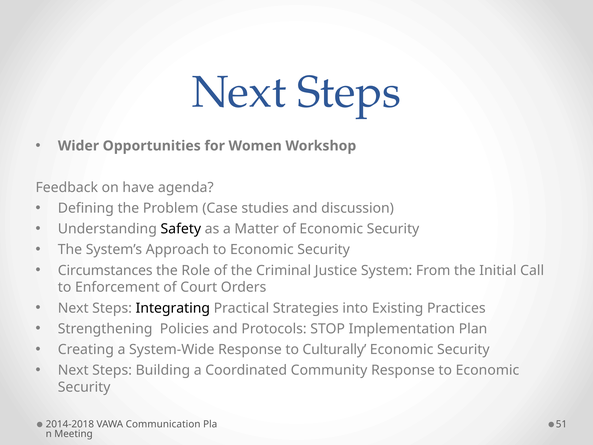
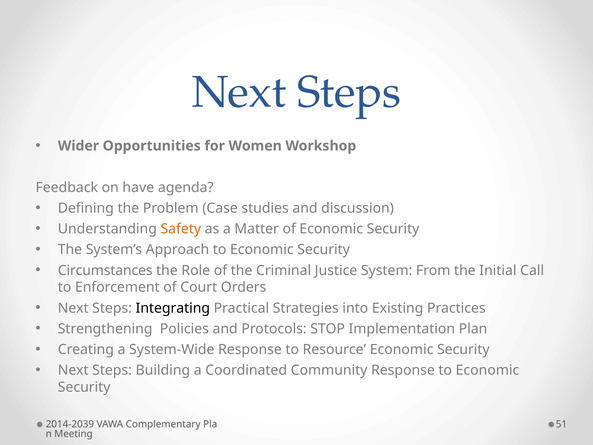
Safety colour: black -> orange (181, 229)
Culturally: Culturally -> Resource (334, 349)
2014-2018: 2014-2018 -> 2014-2039 (70, 424)
Communication: Communication -> Complementary (163, 424)
